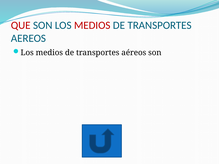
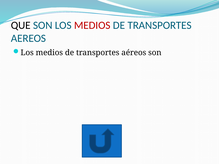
QUE colour: red -> black (21, 25)
